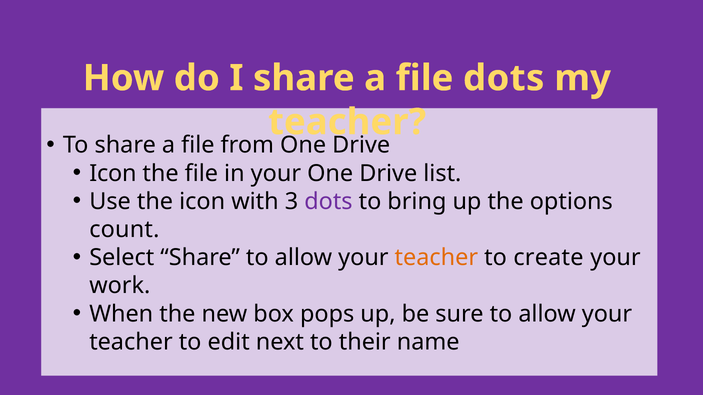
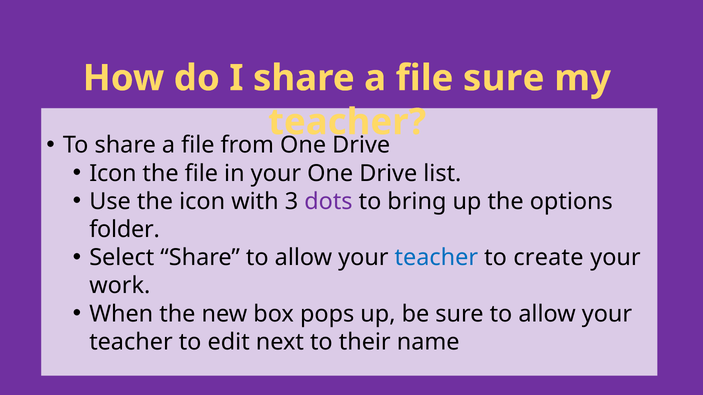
file dots: dots -> sure (504, 78)
count: count -> folder (125, 230)
teacher colour: orange -> blue (436, 258)
